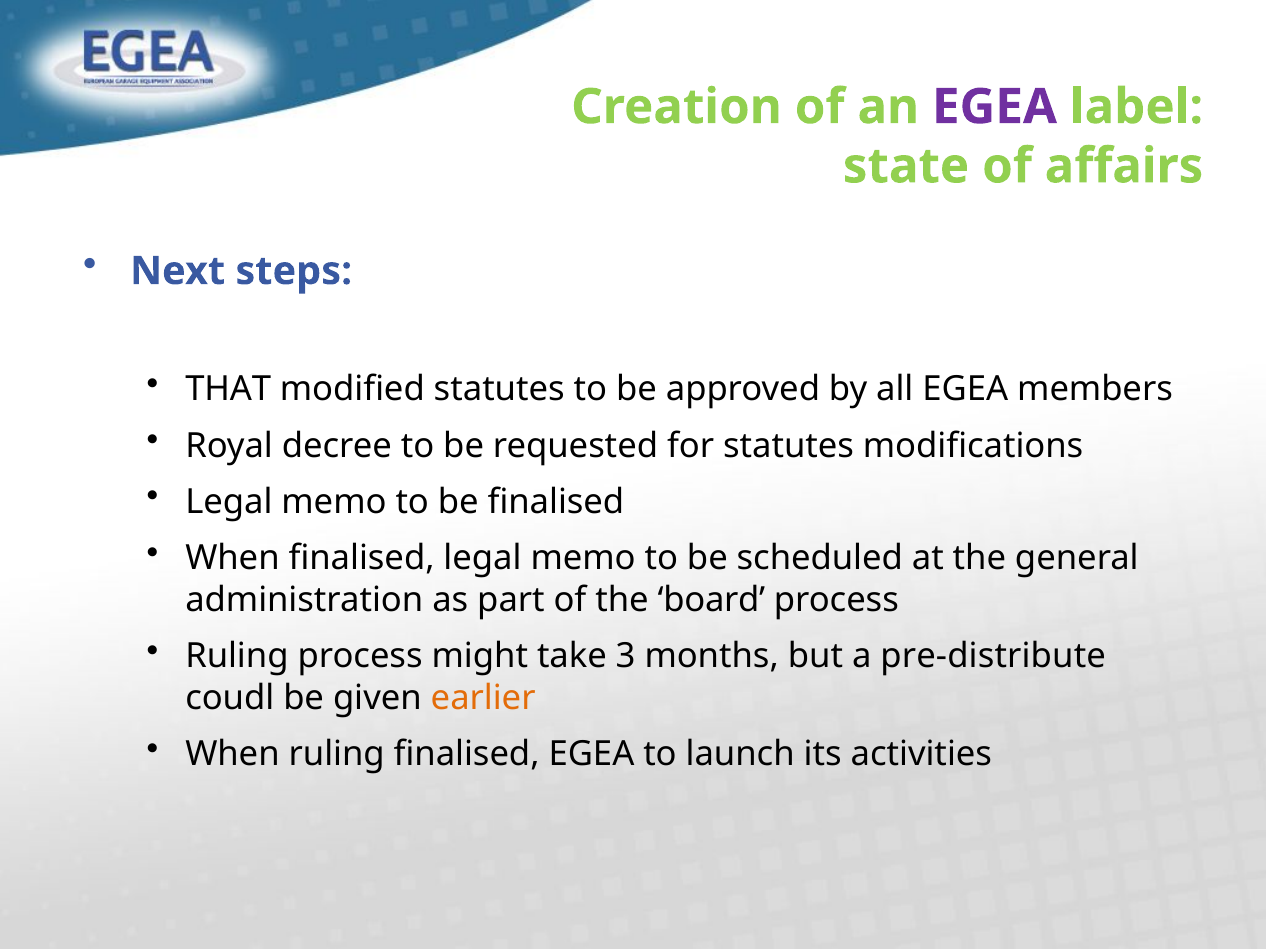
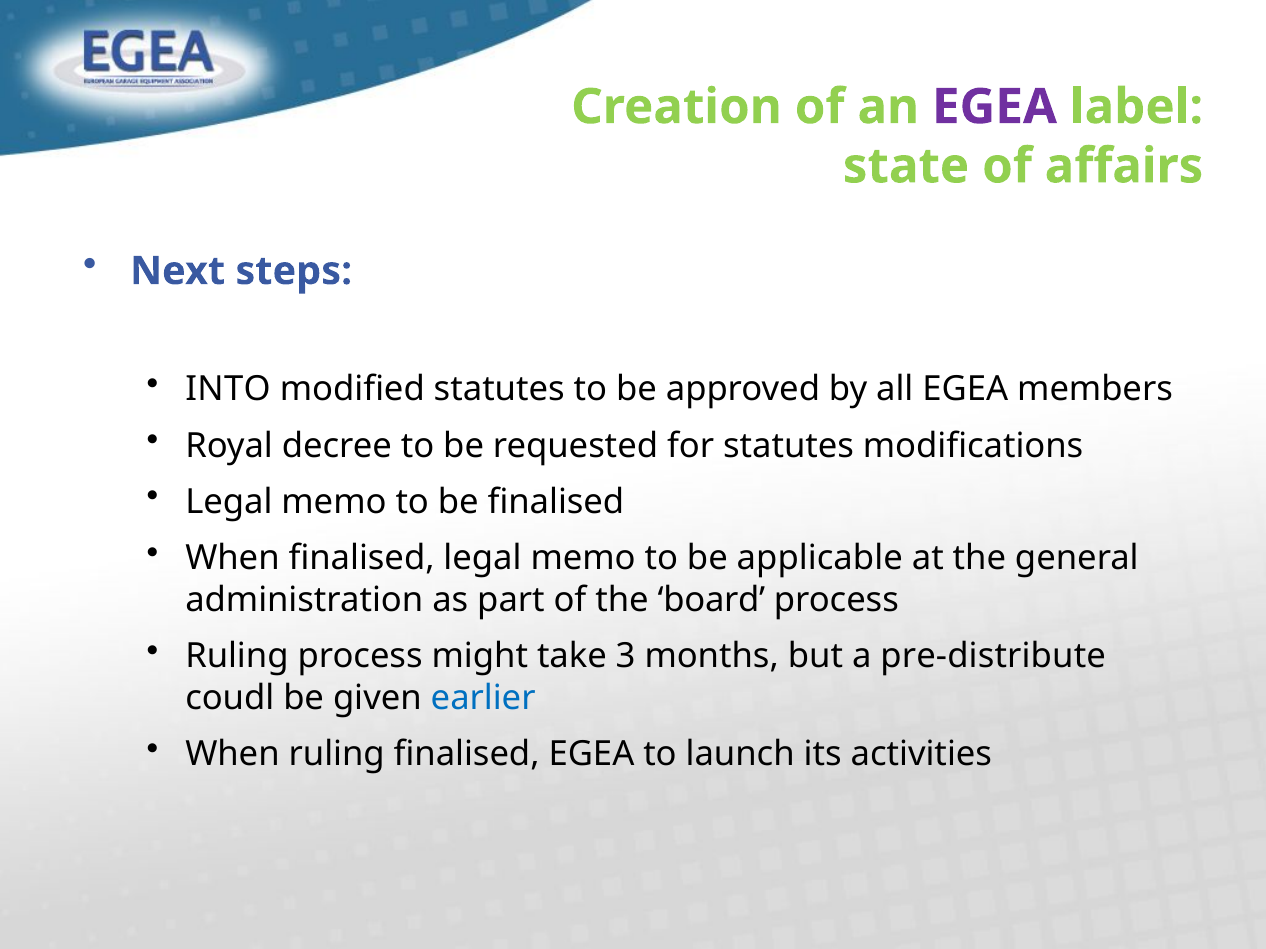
THAT: THAT -> INTO (228, 390)
scheduled: scheduled -> applicable (820, 559)
earlier colour: orange -> blue (483, 698)
